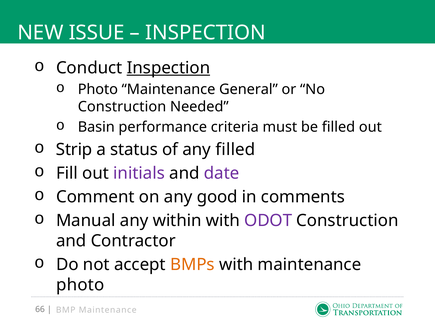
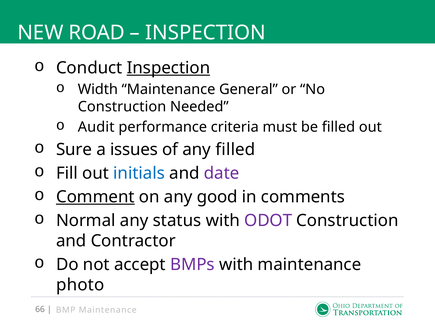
ISSUE: ISSUE -> ROAD (97, 33)
Photo: Photo -> Width (98, 89)
Basin: Basin -> Audit (96, 127)
Strip: Strip -> Sure (74, 150)
status: status -> issues (134, 150)
initials colour: purple -> blue (139, 173)
Comment underline: none -> present (95, 197)
Manual: Manual -> Normal (86, 221)
within: within -> status (177, 221)
BMPs colour: orange -> purple (192, 265)
